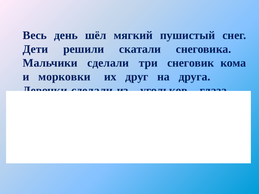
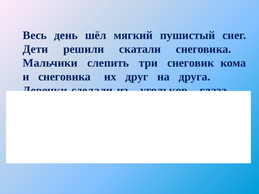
Мальчики сделали: сделали -> слепить (108, 63)
и морковки: морковки -> снеговика (65, 77)
